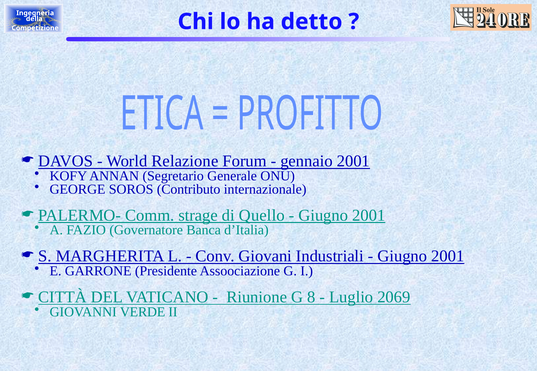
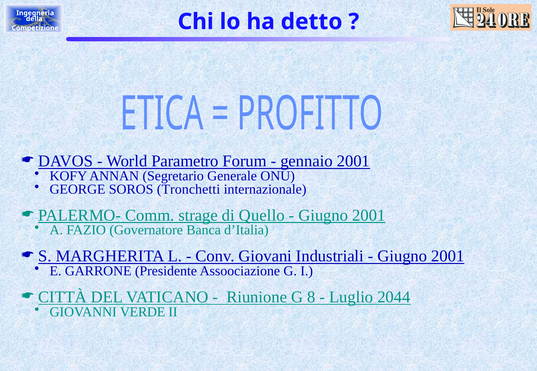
Relazione: Relazione -> Parametro (185, 162)
Contributo: Contributo -> Tronchetti (189, 190)
2069: 2069 -> 2044 (394, 298)
